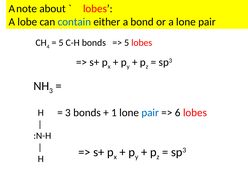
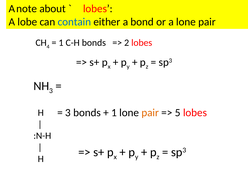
5: 5 -> 1 (61, 43)
5: 5 -> 2 (127, 43)
pair colour: blue -> orange (150, 113)
6: 6 -> 5 (178, 113)
